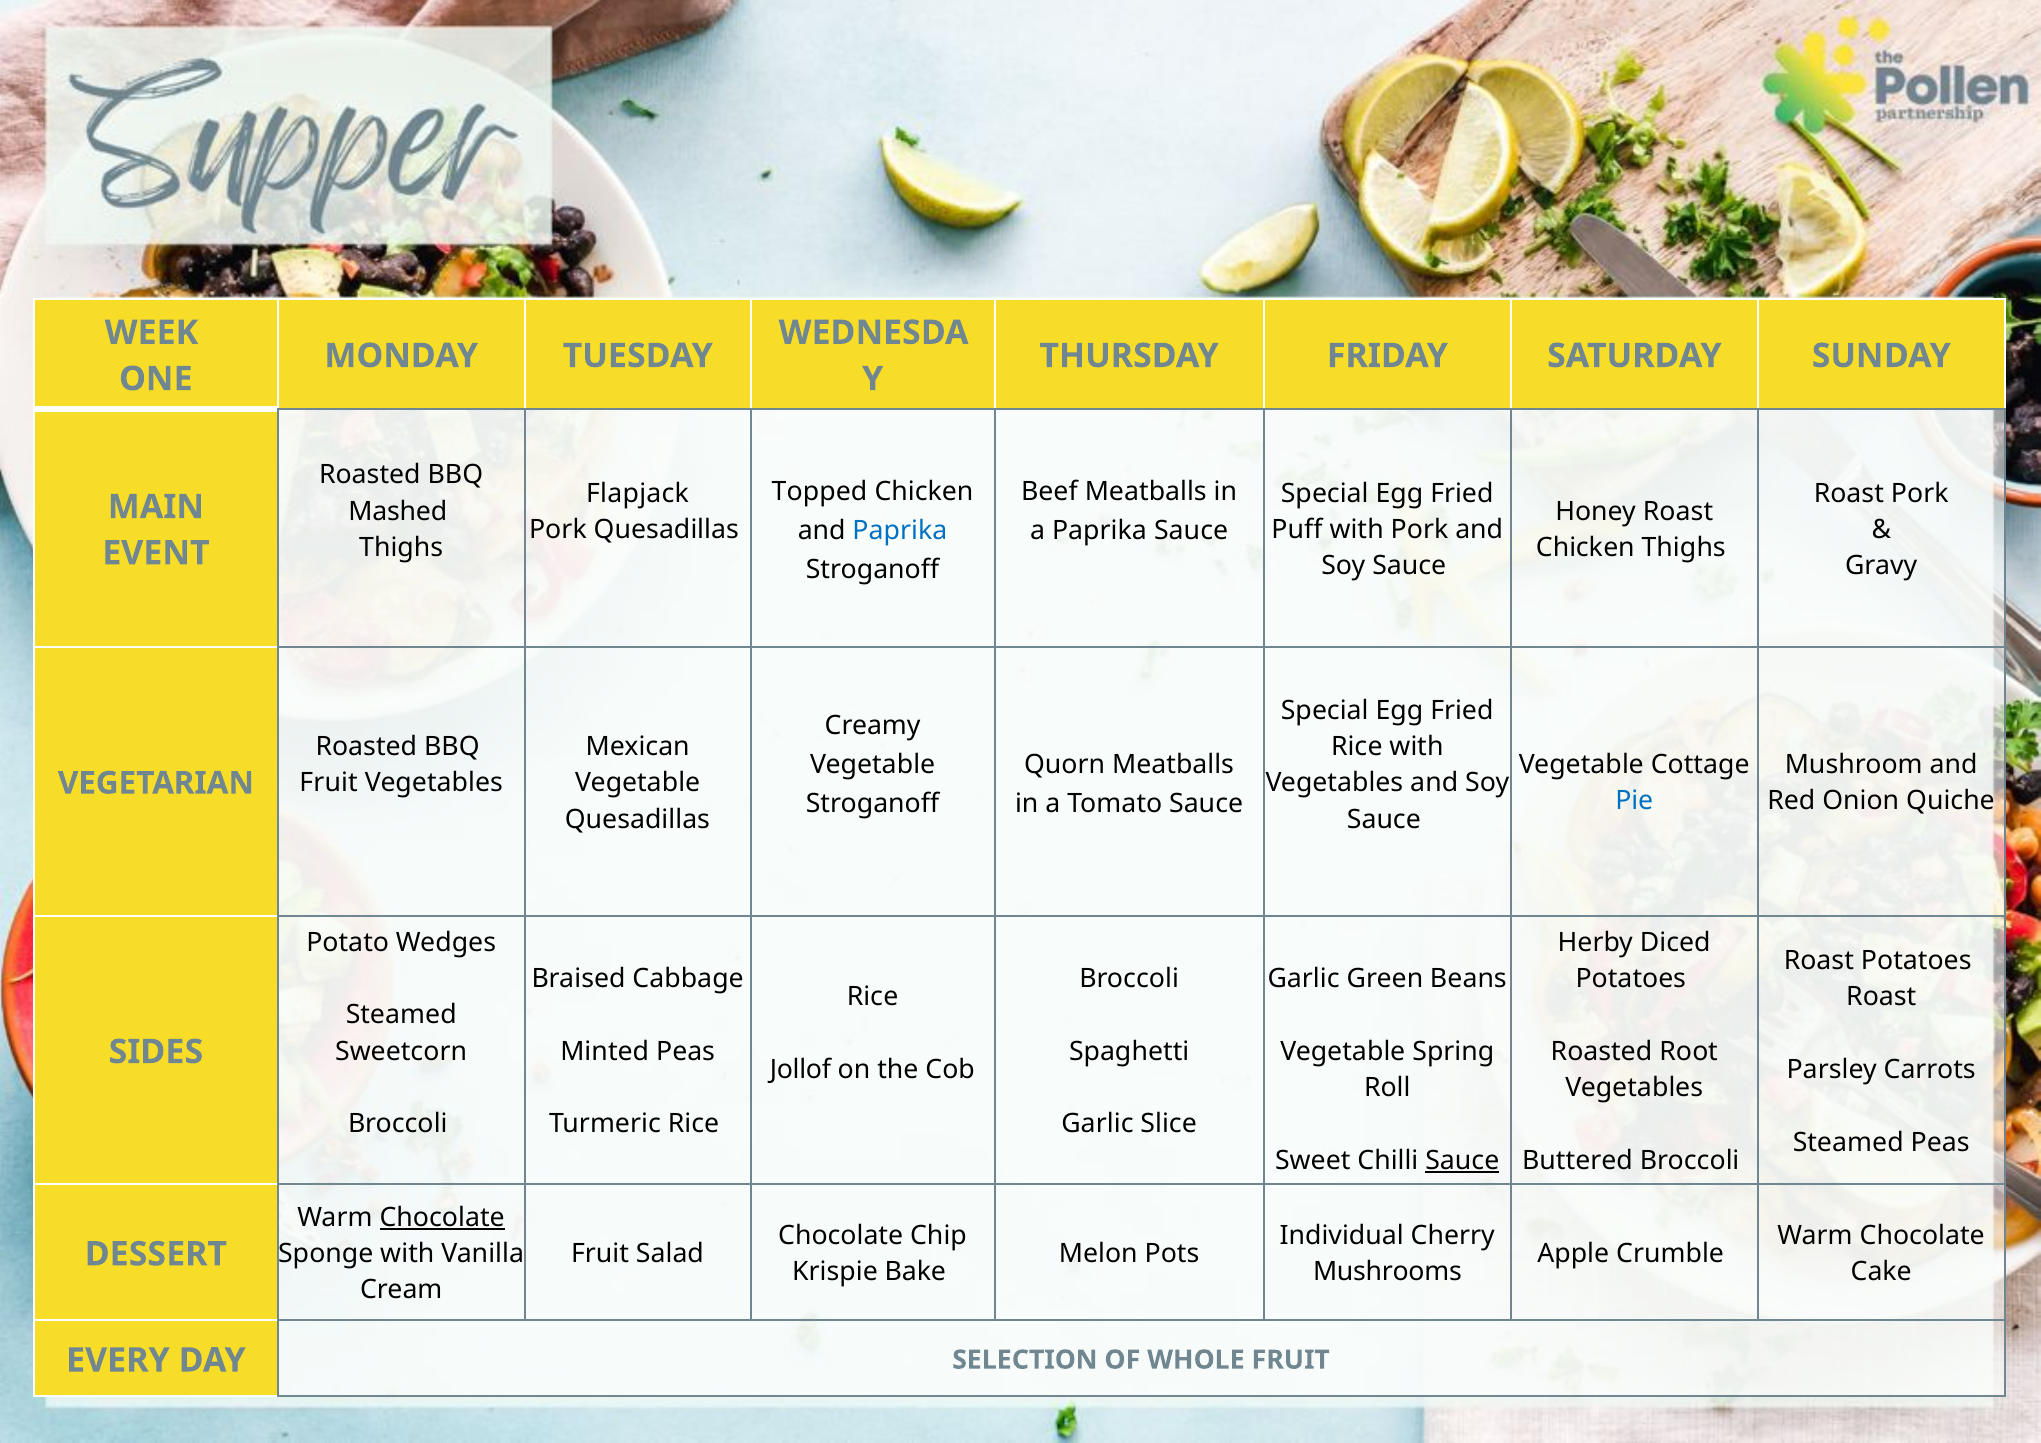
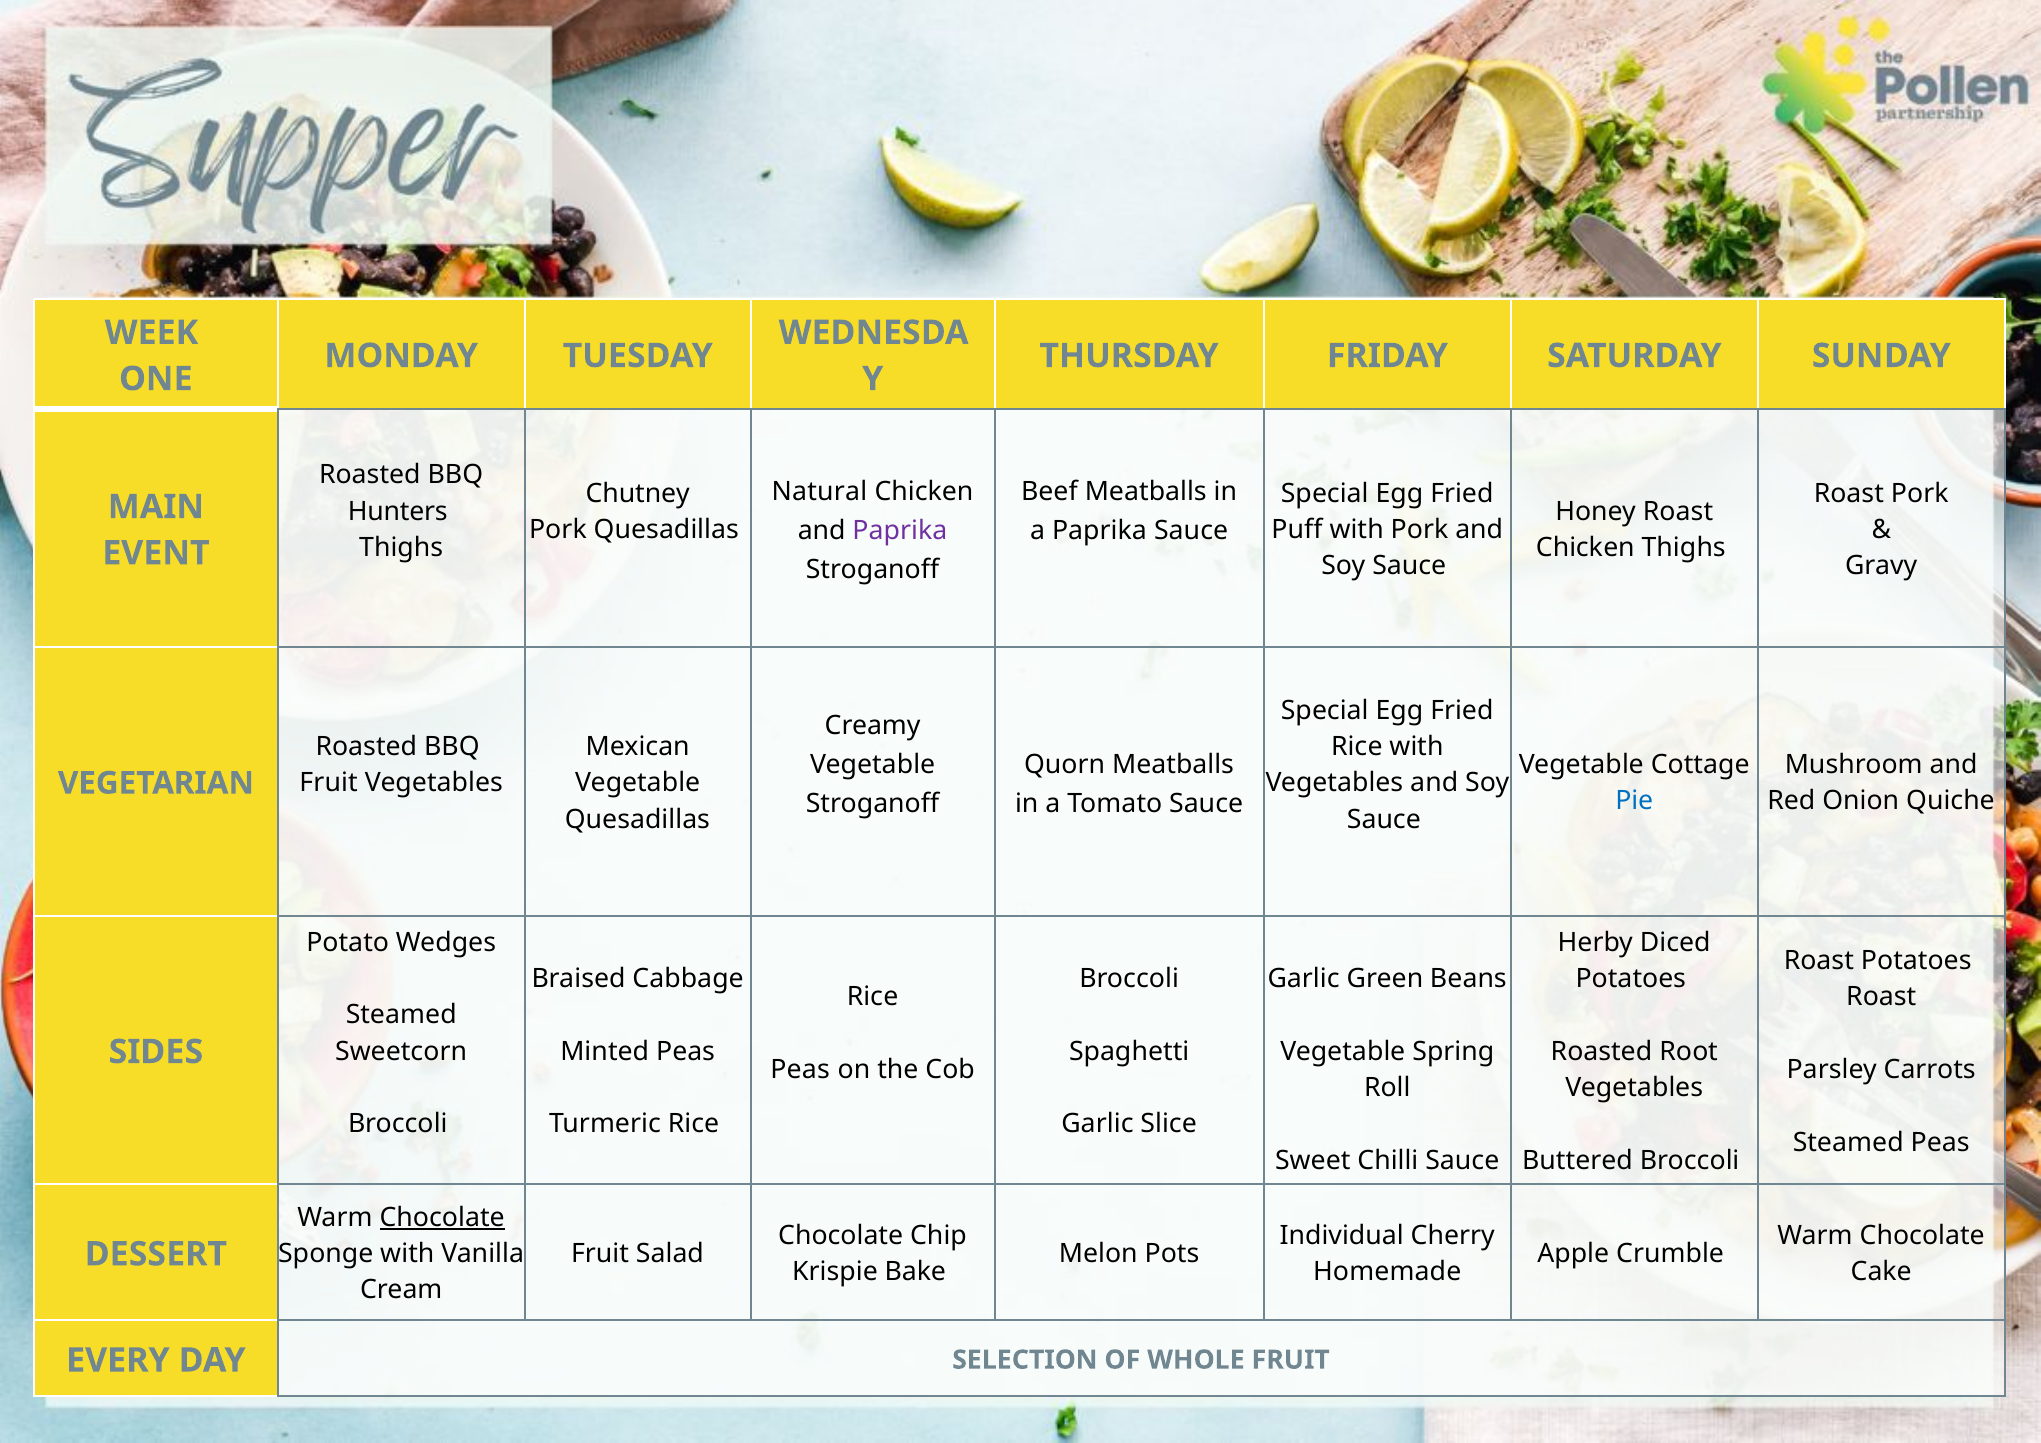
Topped: Topped -> Natural (819, 492)
Flapjack: Flapjack -> Chutney (638, 493)
Mashed: Mashed -> Hunters (398, 511)
Paprika colour: blue -> purple (900, 531)
Jollof: Jollof -> Peas (800, 1070)
Sauce underline: present -> none (1462, 1161)
Mushrooms: Mushrooms -> Homemade (1387, 1272)
